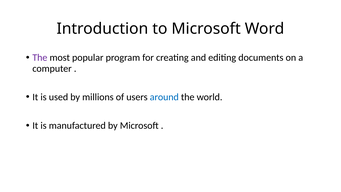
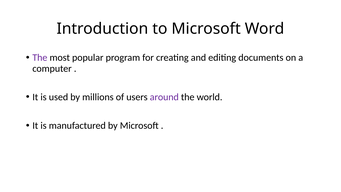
around colour: blue -> purple (164, 97)
